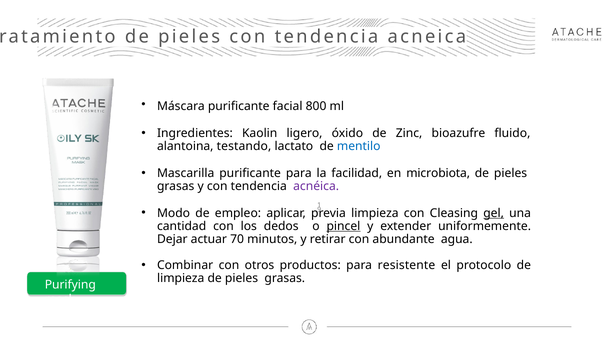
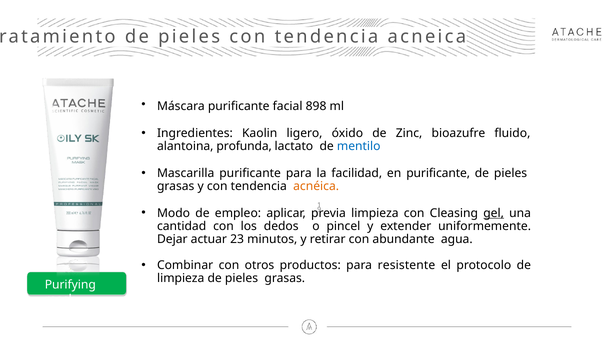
800: 800 -> 898 (316, 106)
testando: testando -> profunda (244, 146)
en microbiota: microbiota -> purificante (438, 173)
acnéica colour: purple -> orange (316, 186)
pincel underline: present -> none (343, 226)
70: 70 -> 23 (237, 239)
